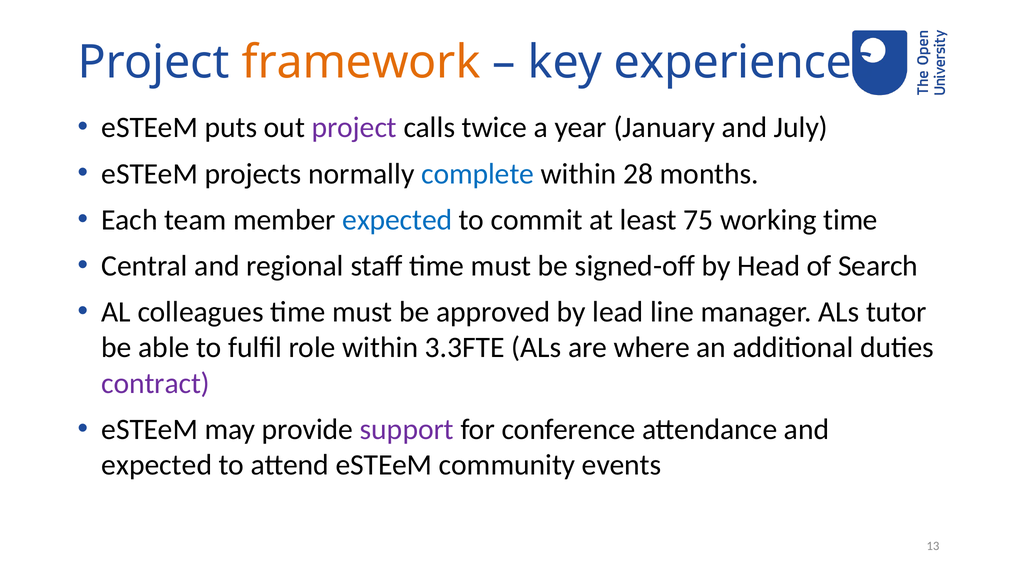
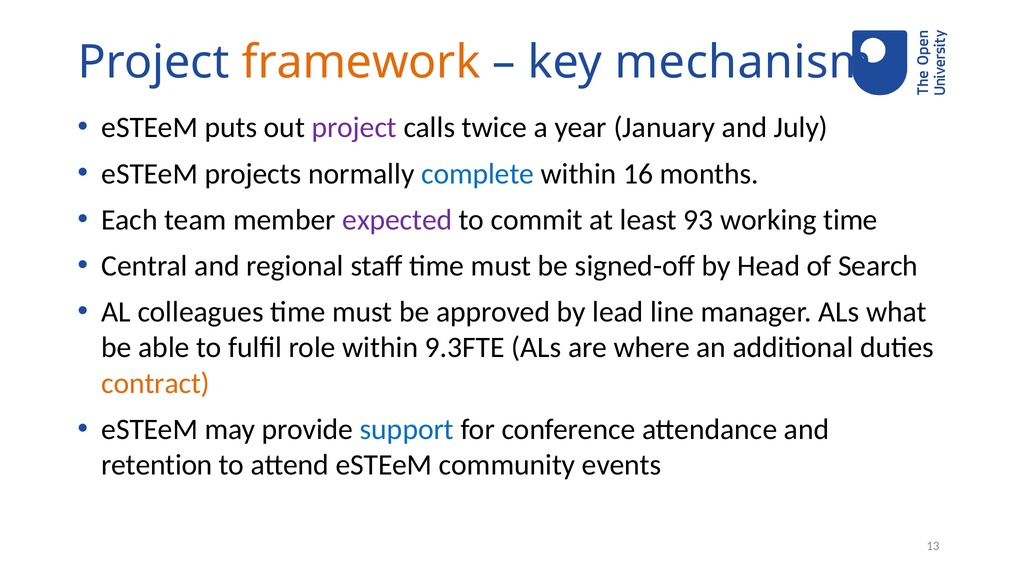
experiences: experiences -> mechanism (744, 63)
28: 28 -> 16 (638, 174)
expected colour: blue -> purple (397, 220)
75: 75 -> 93 (698, 220)
tutor: tutor -> what (896, 312)
3.3FTE: 3.3FTE -> 9.3FTE (465, 348)
contract colour: purple -> orange (156, 383)
support colour: purple -> blue (407, 429)
expected: expected -> retention (157, 465)
